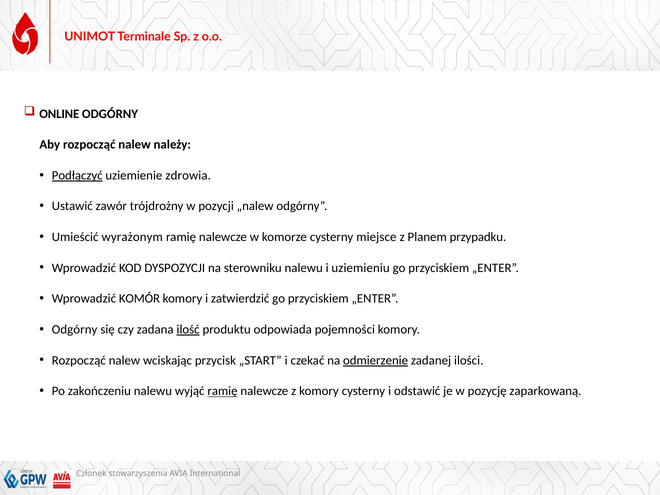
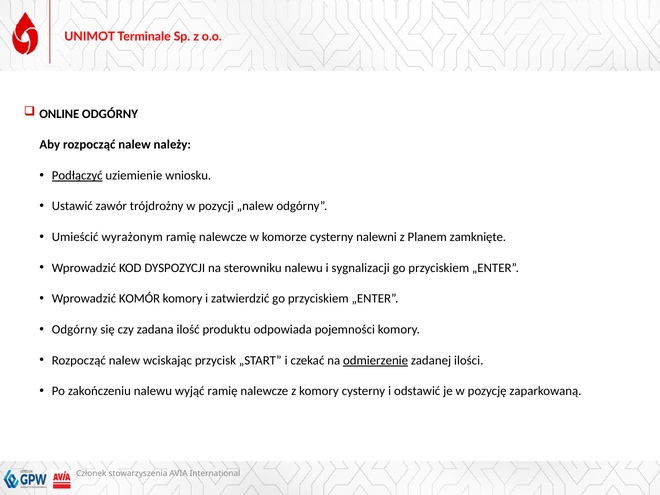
zdrowia: zdrowia -> wniosku (188, 175)
miejsce: miejsce -> nalewni (376, 237)
przypadku: przypadku -> zamknięte (478, 237)
uziemieniu: uziemieniu -> sygnalizacji (361, 268)
ilość underline: present -> none (188, 330)
ramię underline: present -> none (222, 391)
